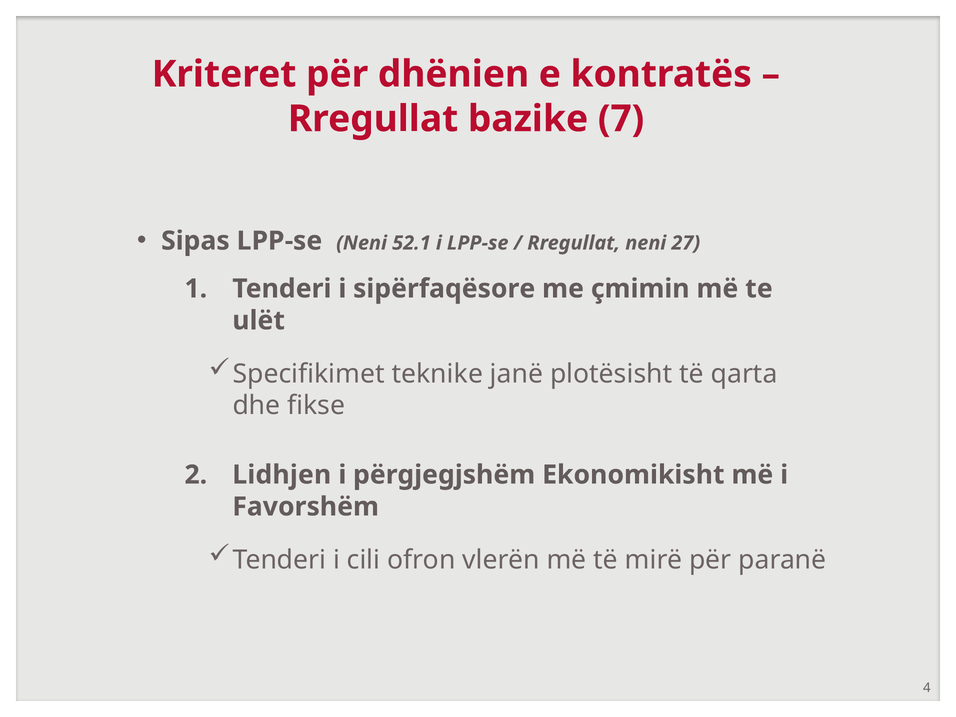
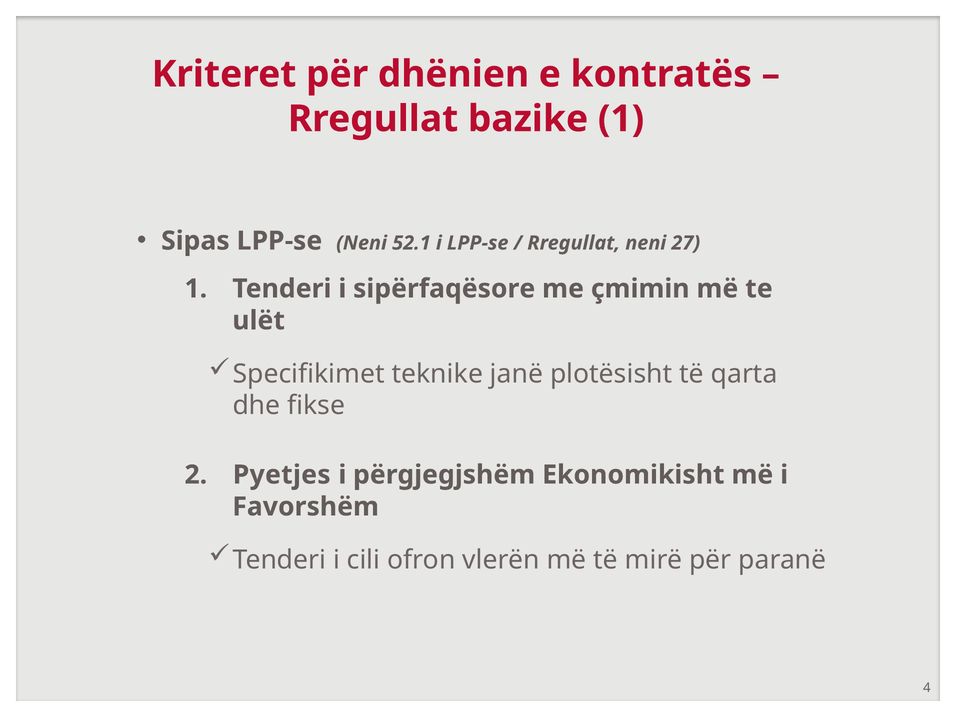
bazike 7: 7 -> 1 (621, 119)
Lidhjen: Lidhjen -> Pyetjes (282, 475)
